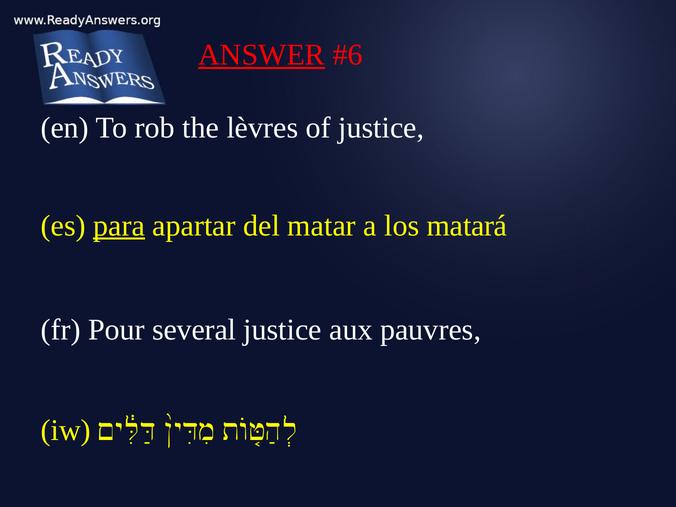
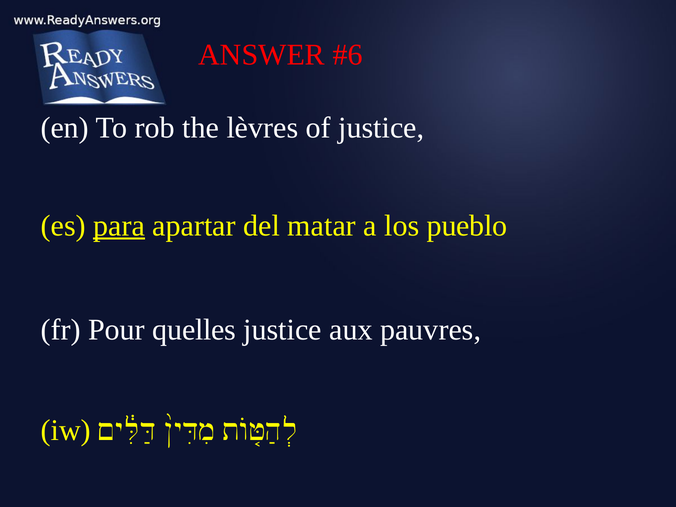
ANSWER underline: present -> none (262, 55)
matará: matará -> pueblo (467, 226)
several: several -> quelles (194, 330)
